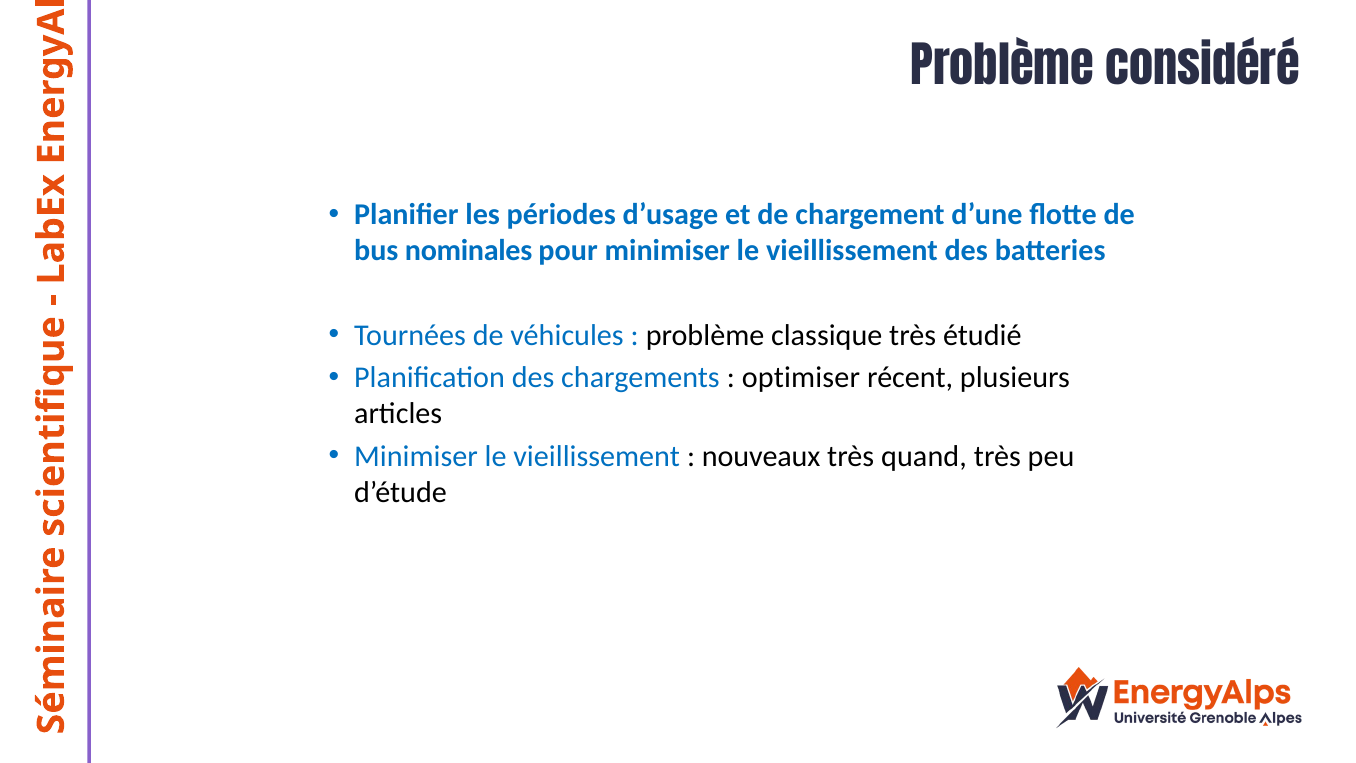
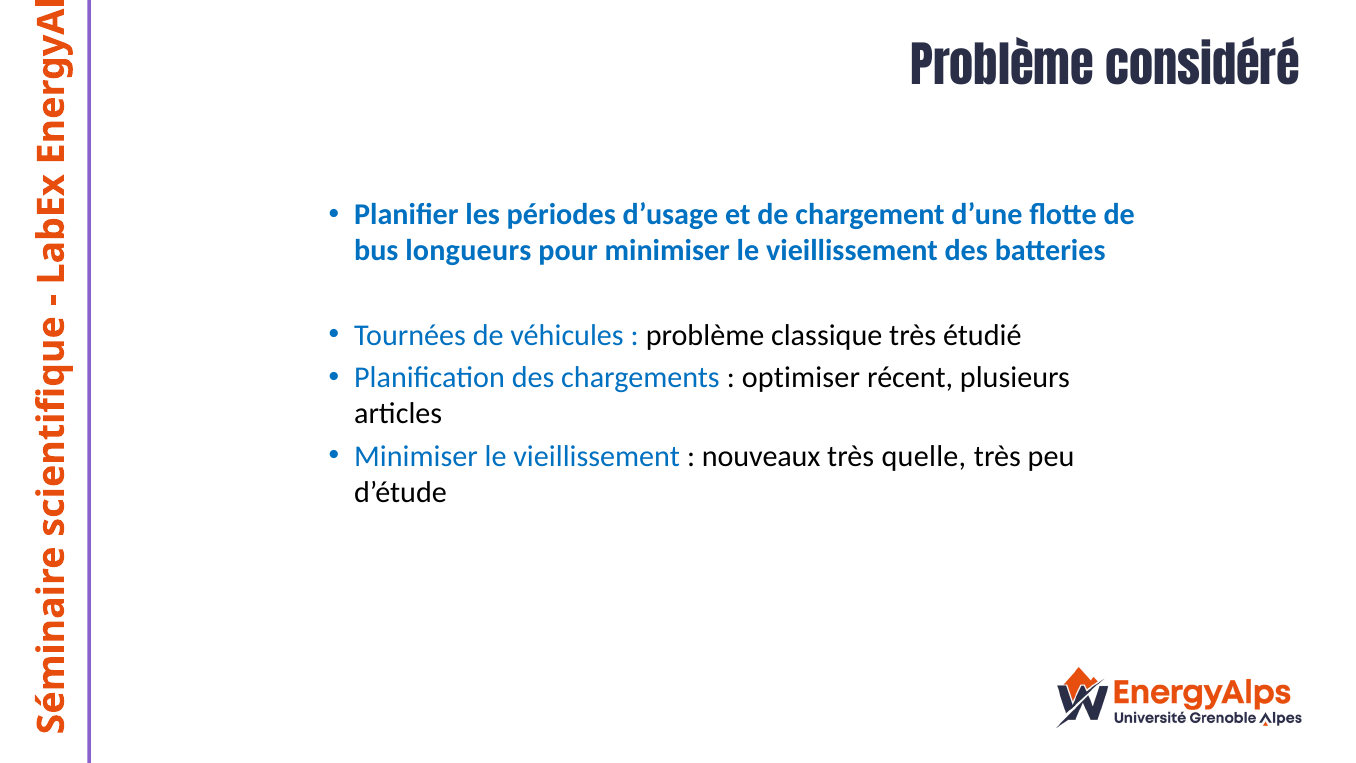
nominales: nominales -> longueurs (468, 251)
quand: quand -> quelle (924, 456)
